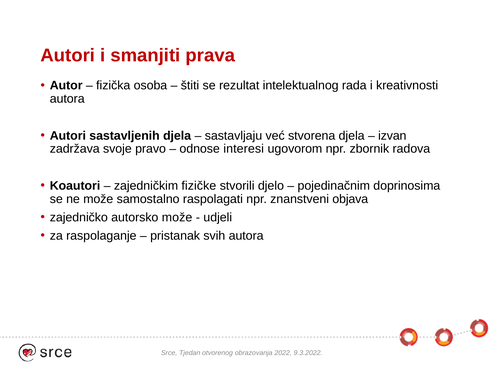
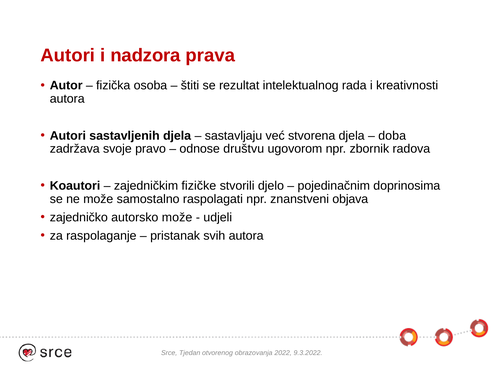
smanjiti: smanjiti -> nadzora (146, 55)
izvan: izvan -> doba (392, 136)
interesi: interesi -> društvu (244, 149)
